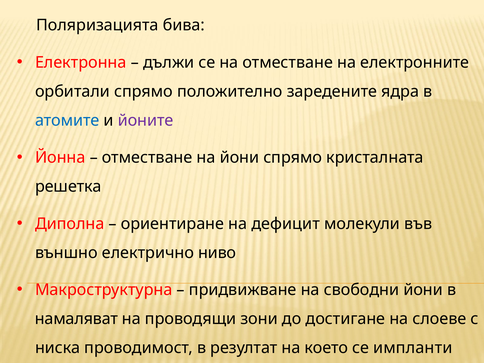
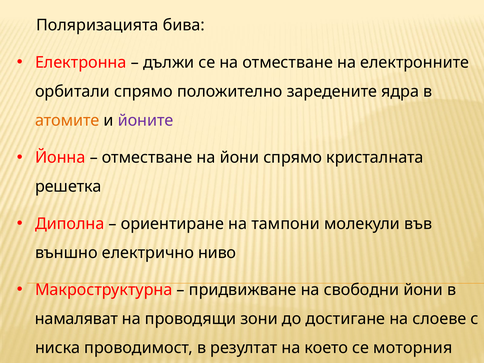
атомите colour: blue -> orange (67, 120)
дефицит: дефицит -> тампони (286, 224)
импланти: импланти -> моторния (413, 348)
